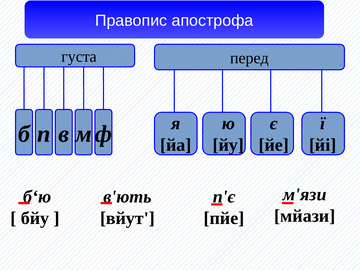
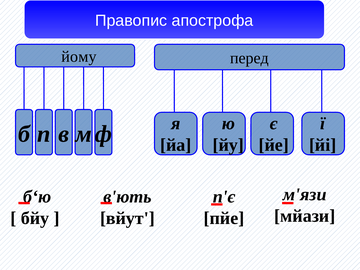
густа: густа -> йому (79, 57)
